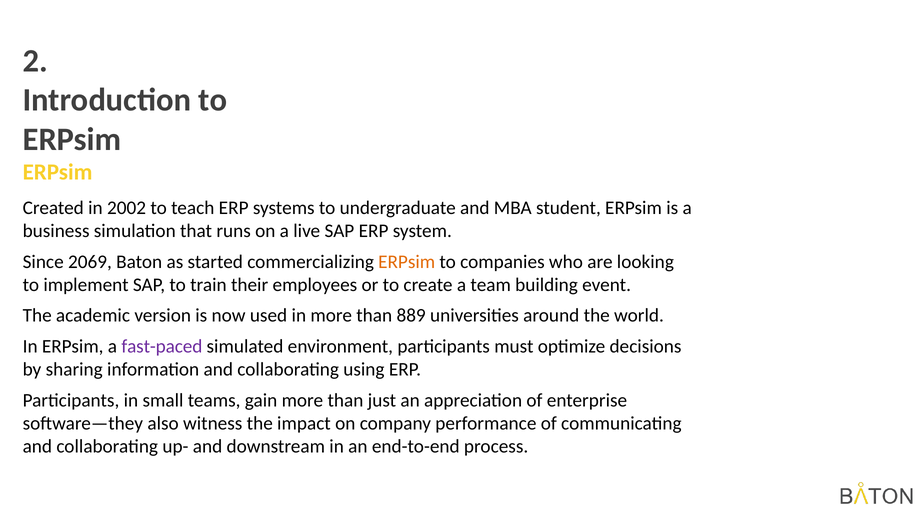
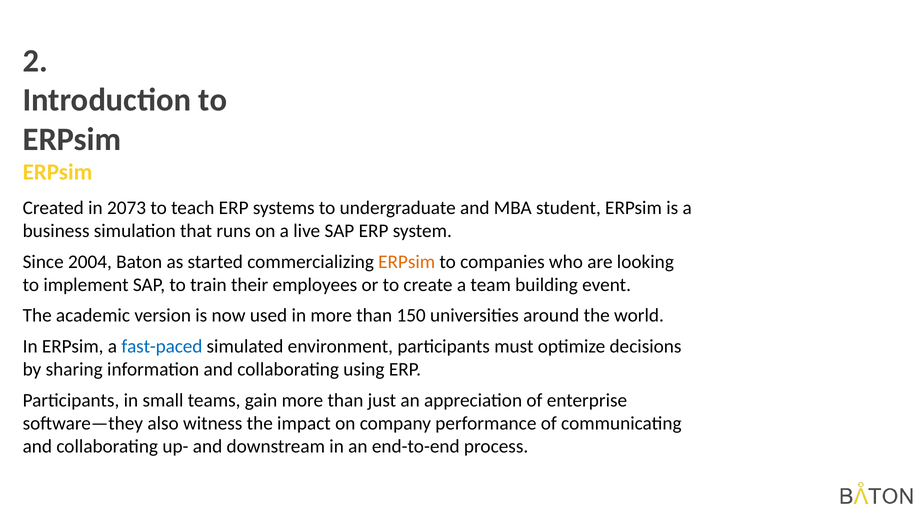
2002: 2002 -> 2073 (127, 208)
2069: 2069 -> 2004 (90, 262)
889: 889 -> 150 (411, 315)
fast-paced colour: purple -> blue (162, 346)
